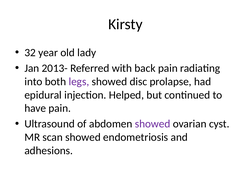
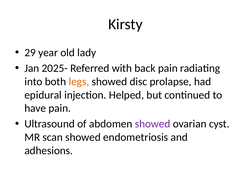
32: 32 -> 29 (30, 53)
2013-: 2013- -> 2025- (55, 68)
legs colour: purple -> orange (79, 82)
